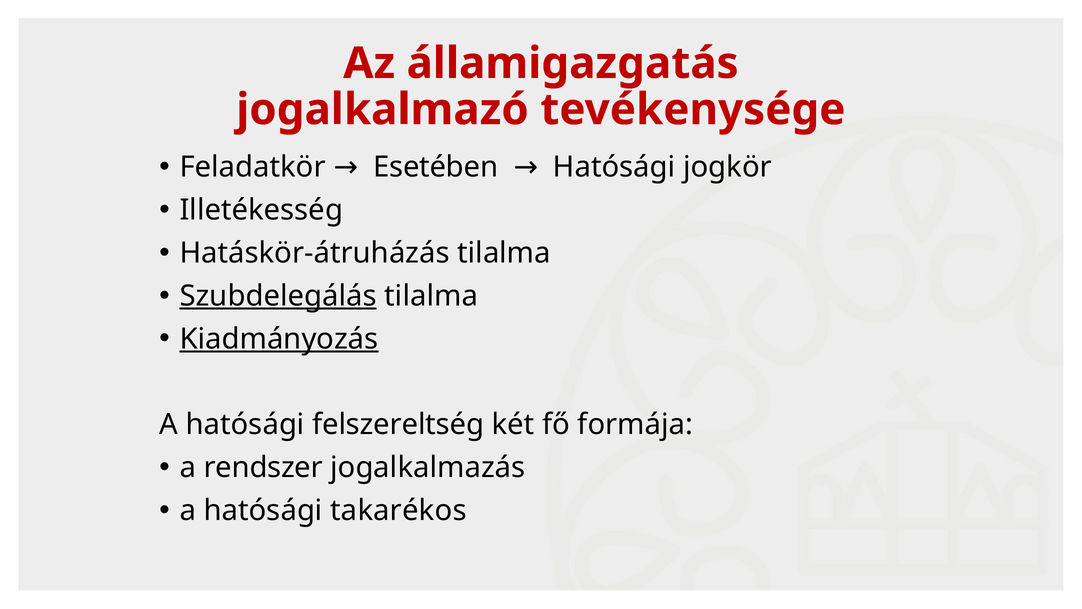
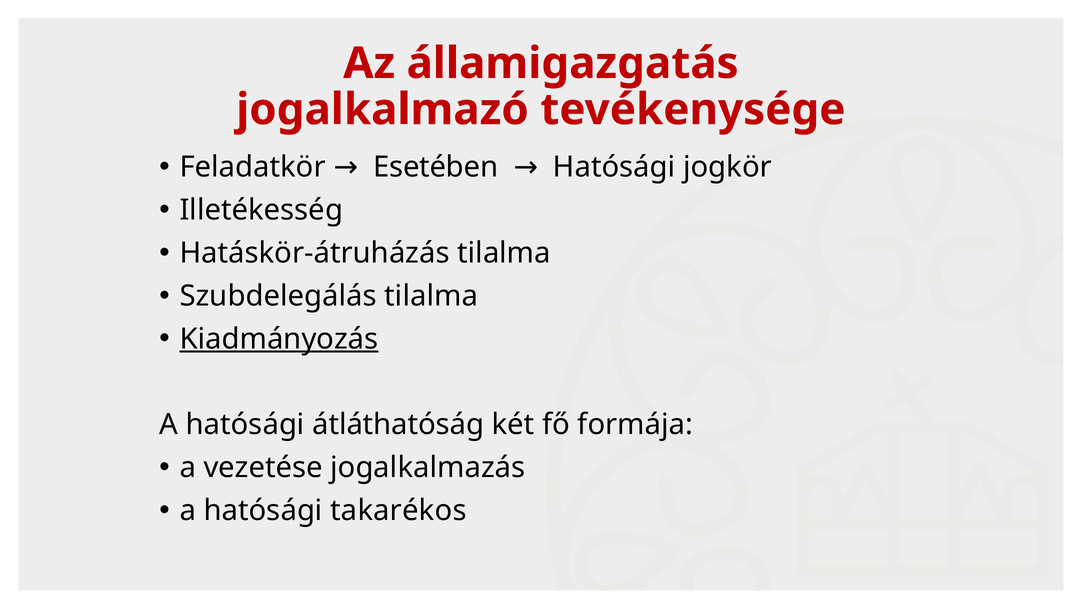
Szubdelegálás underline: present -> none (278, 296)
felszereltség: felszereltség -> átláthatóság (398, 424)
rendszer: rendszer -> vezetése (263, 467)
